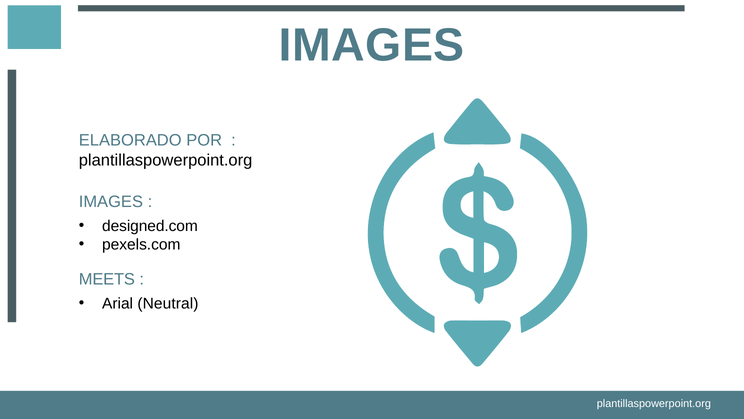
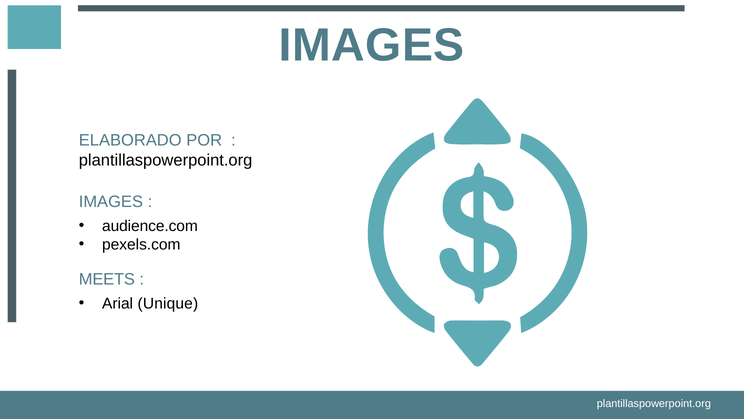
designed.com: designed.com -> audience.com (150, 226)
Neutral: Neutral -> Unique (168, 303)
